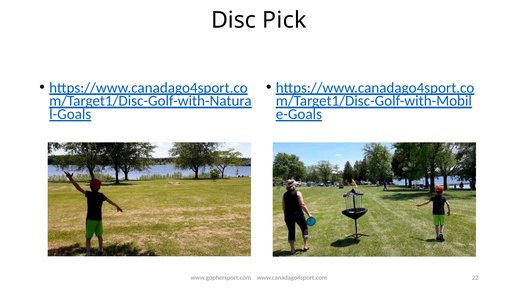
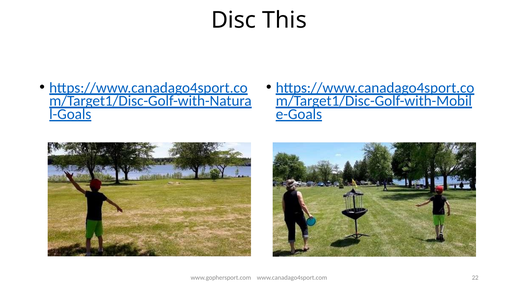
Pick: Pick -> This (284, 20)
